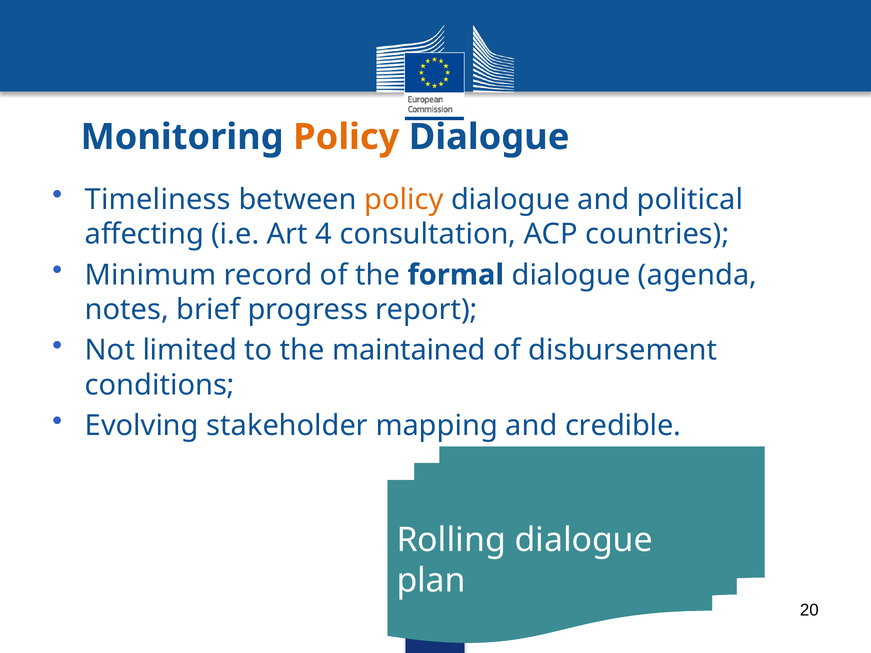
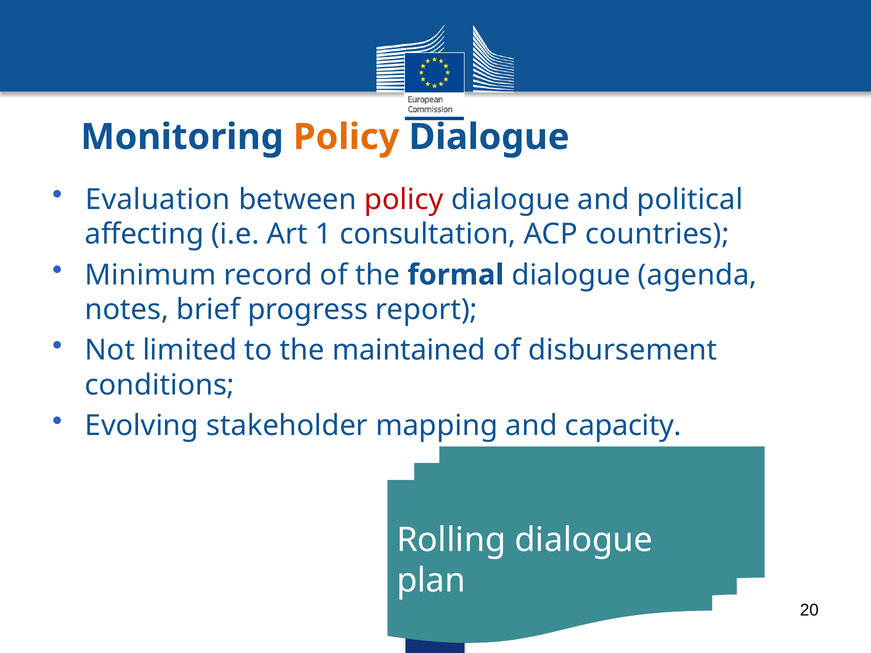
Timeliness: Timeliness -> Evaluation (158, 200)
policy colour: orange -> red (404, 200)
4: 4 -> 1 (324, 234)
credible: credible -> capacity (623, 426)
